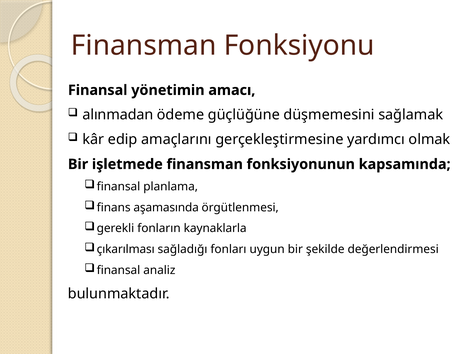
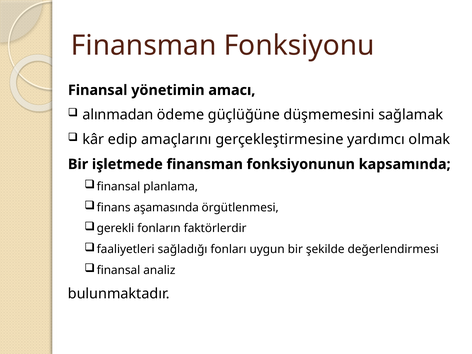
kaynaklarla: kaynaklarla -> faktörlerdir (215, 228)
çıkarılması: çıkarılması -> faaliyetleri (126, 249)
